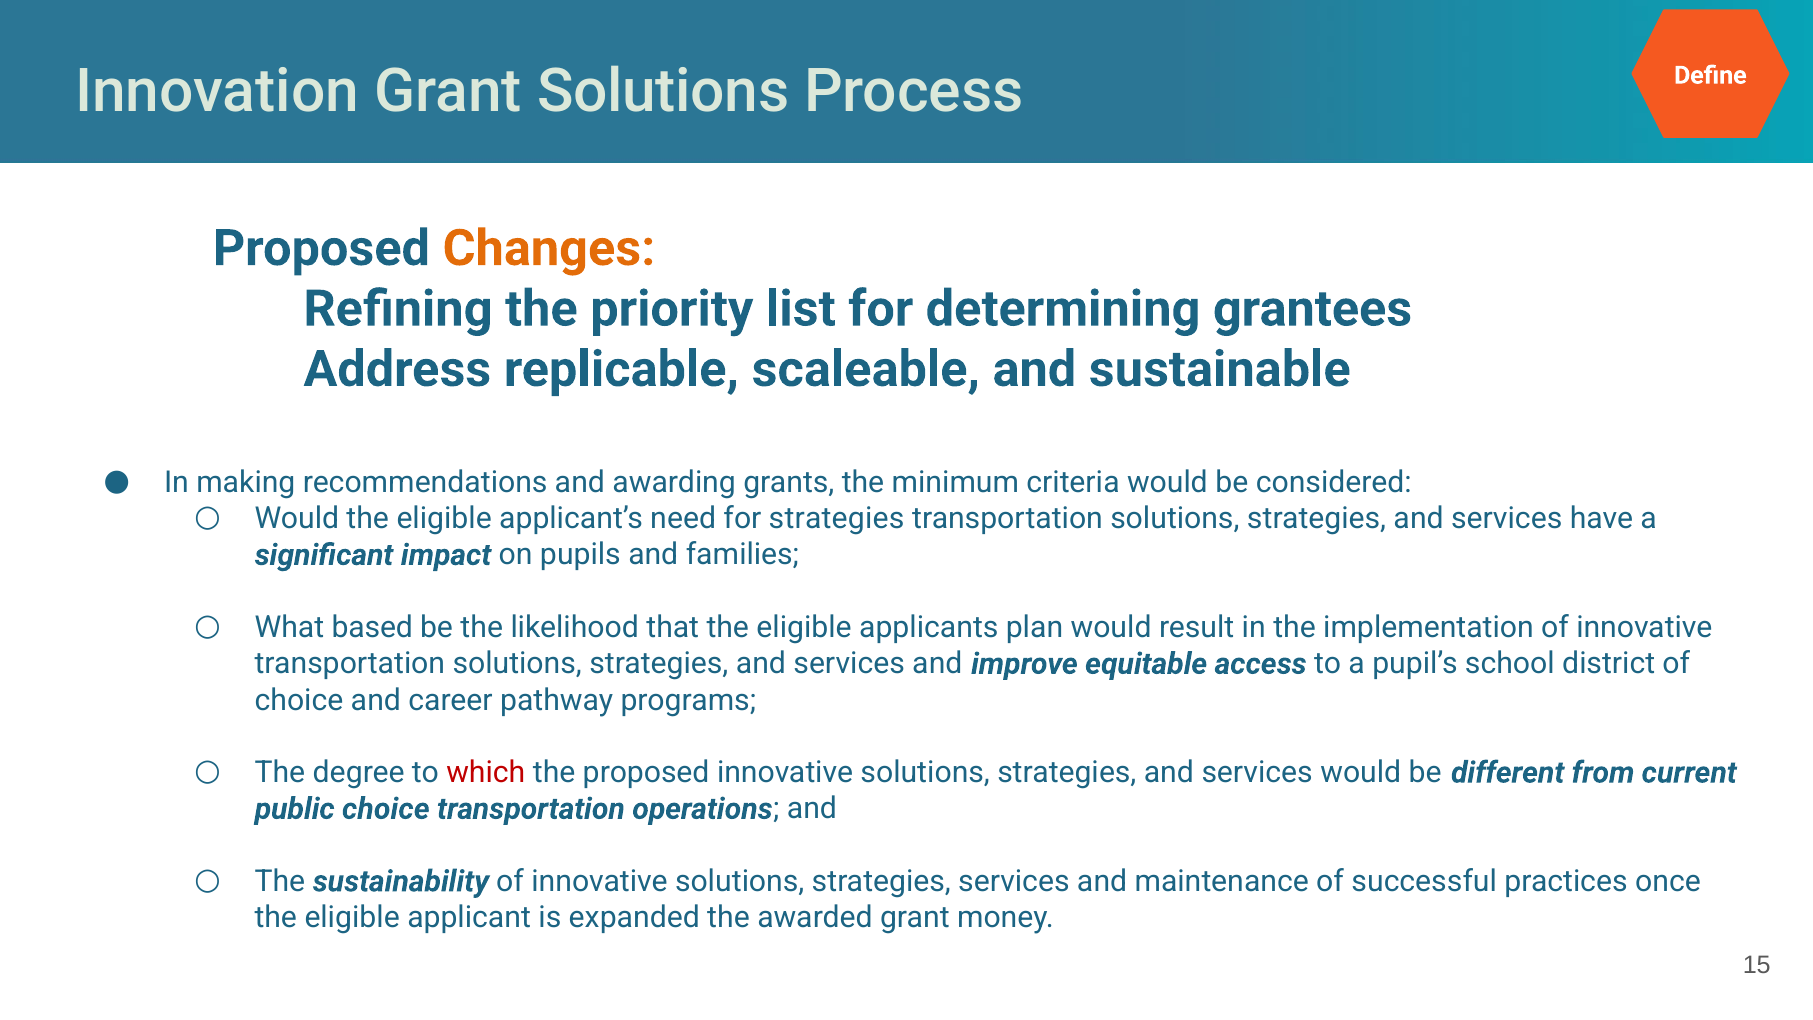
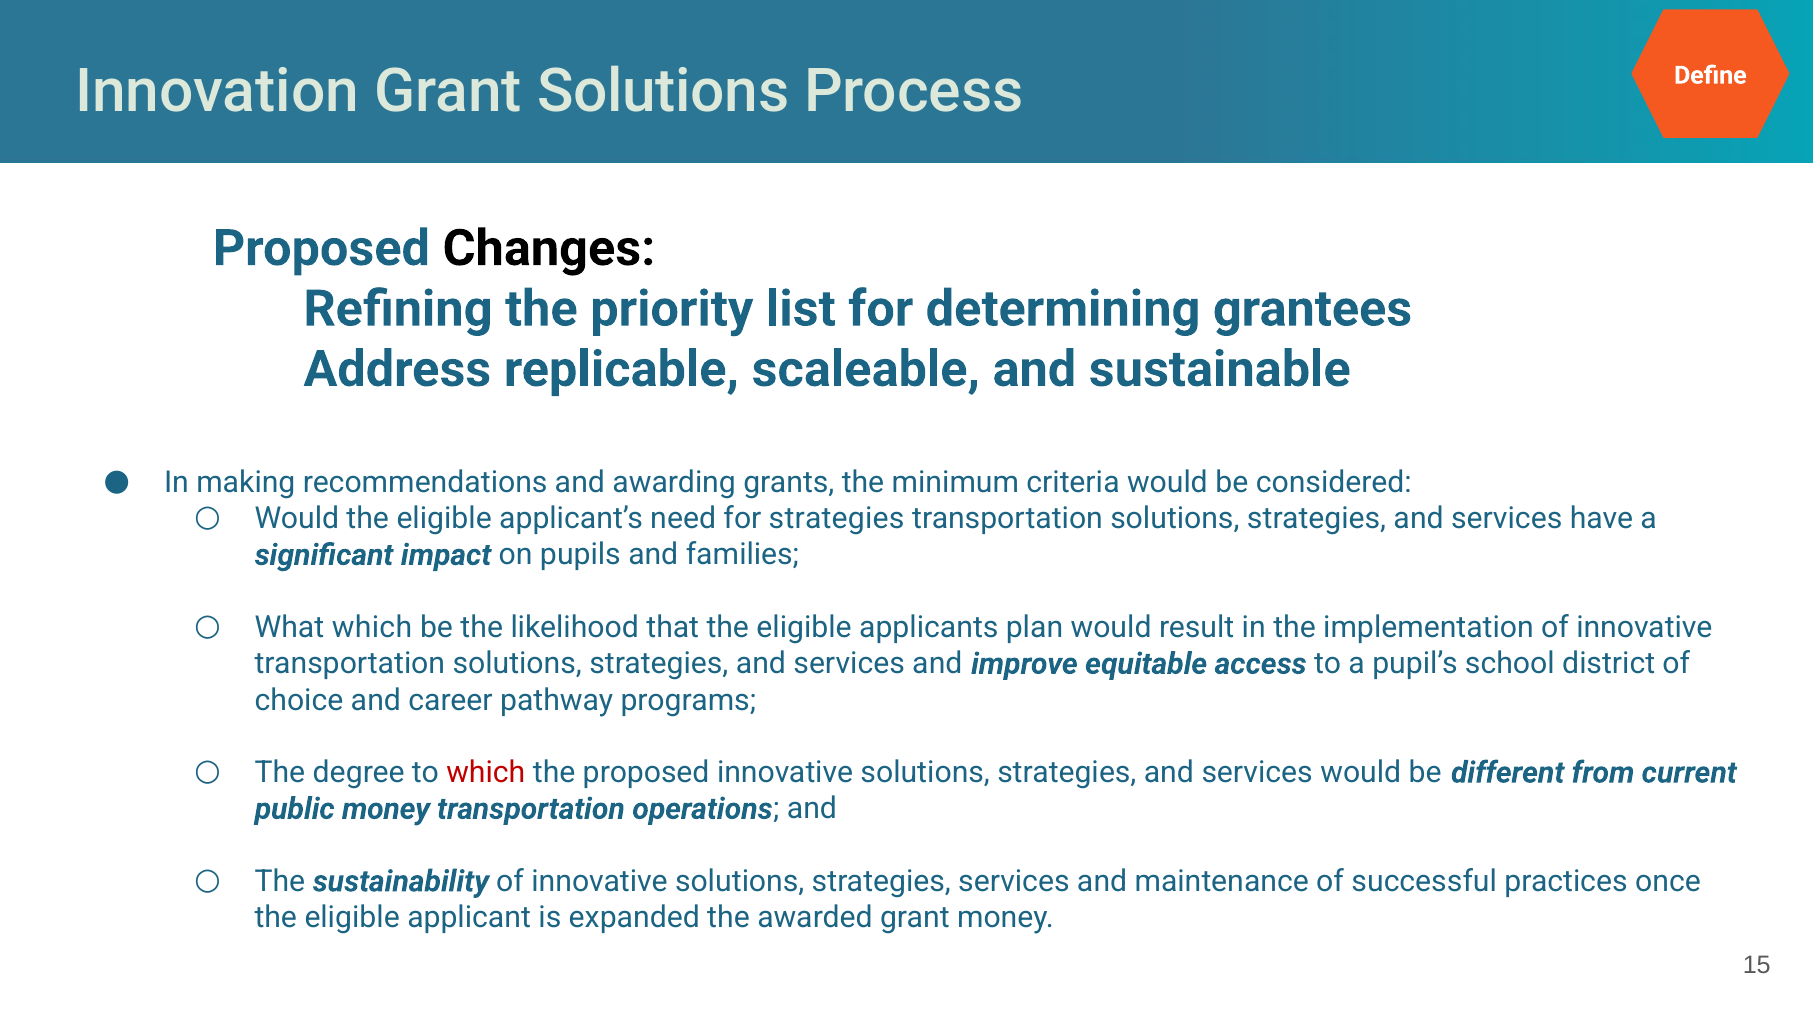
Changes colour: orange -> black (549, 248)
What based: based -> which (372, 627)
public choice: choice -> money (386, 809)
